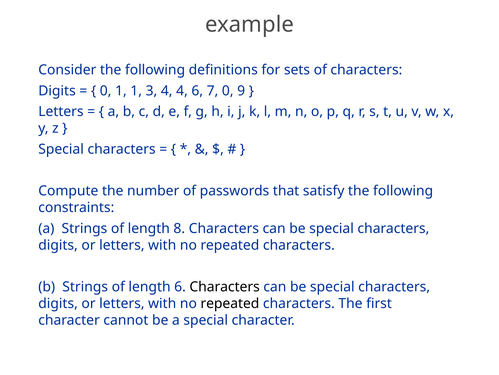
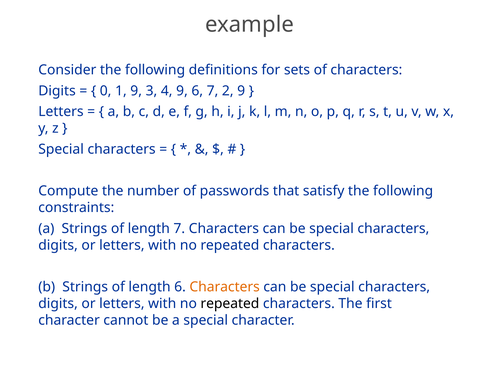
1 1: 1 -> 9 (136, 91)
4 4: 4 -> 9 (182, 91)
7 0: 0 -> 2 (228, 91)
length 8: 8 -> 7 (179, 228)
Characters colour: black -> orange (225, 286)
